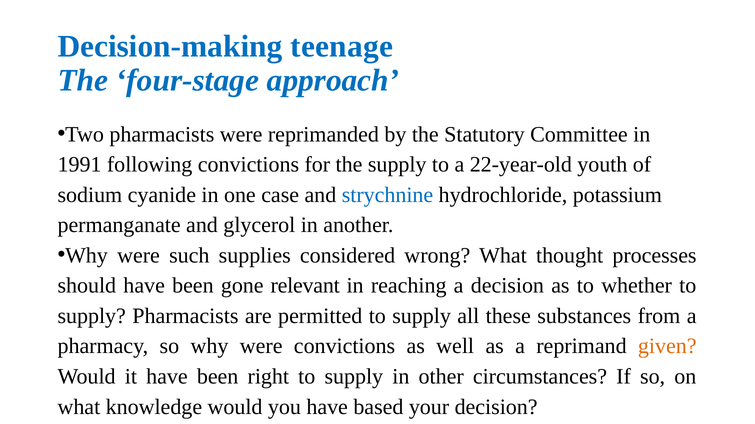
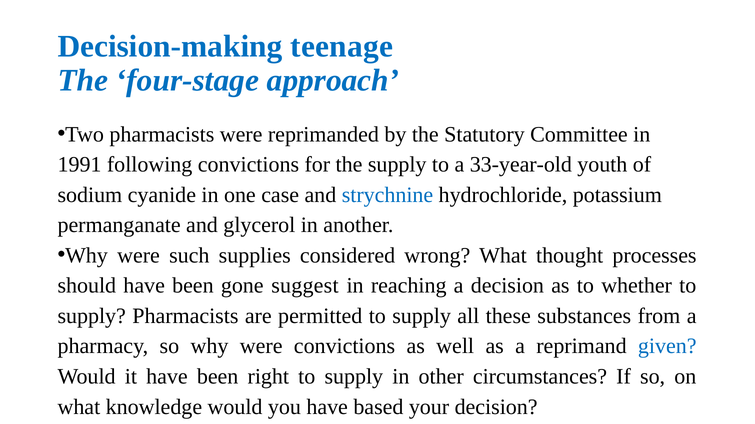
22-year-old: 22-year-old -> 33-year-old (521, 165)
relevant: relevant -> suggest (305, 286)
given colour: orange -> blue (667, 347)
